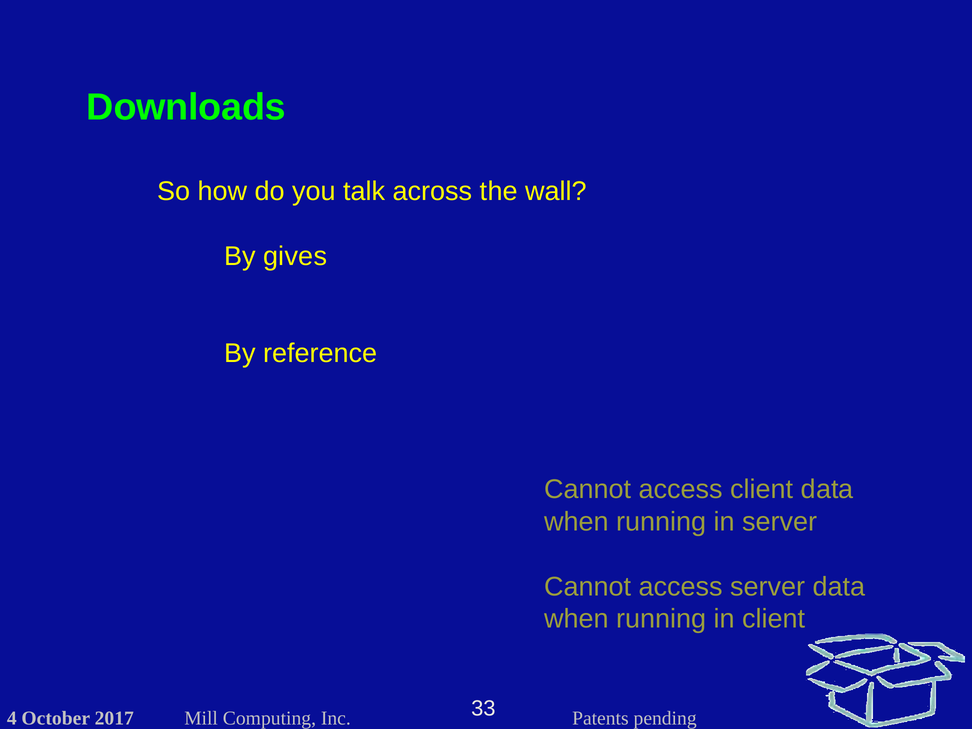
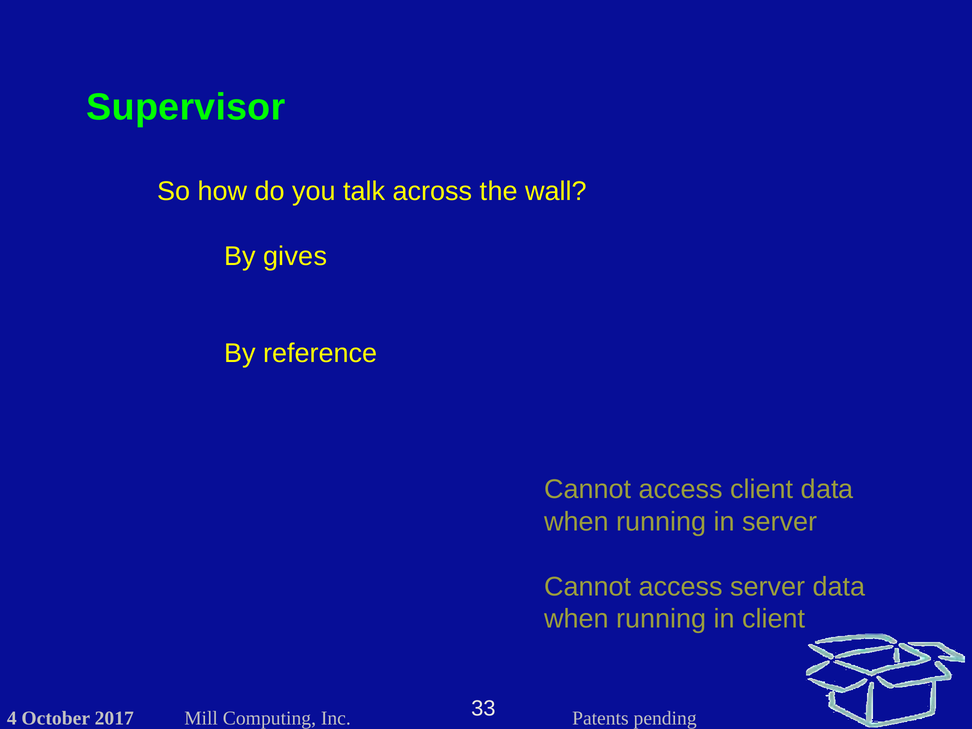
Downloads: Downloads -> Supervisor (186, 107)
